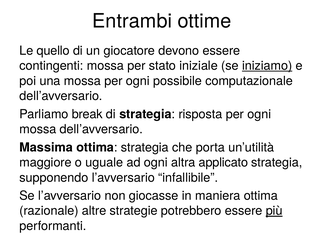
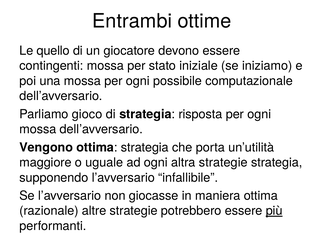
iniziamo underline: present -> none (267, 66)
break: break -> gioco (87, 114)
Massima: Massima -> Vengono (46, 147)
altra applicato: applicato -> strategie (223, 162)
